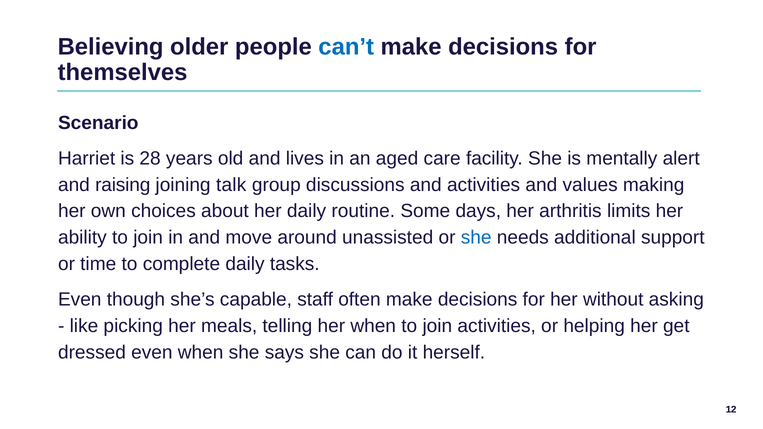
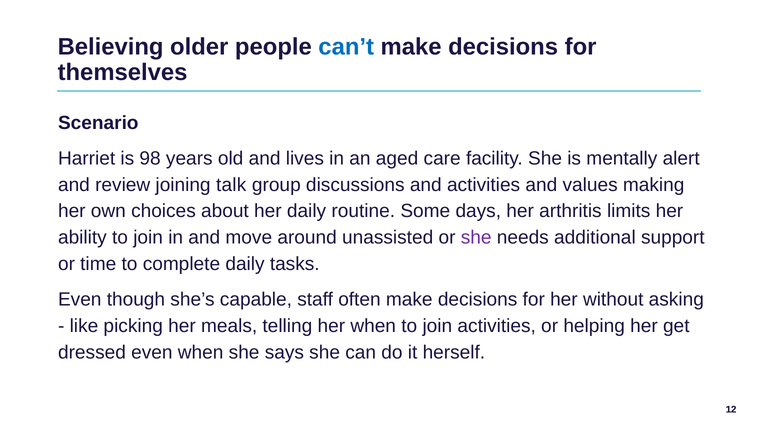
28: 28 -> 98 (150, 159)
raising: raising -> review (123, 185)
she colour: blue -> purple (476, 238)
